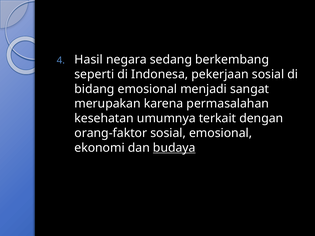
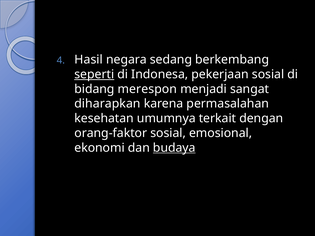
seperti underline: none -> present (94, 74)
bidang emosional: emosional -> merespon (147, 89)
merupakan: merupakan -> diharapkan (107, 104)
